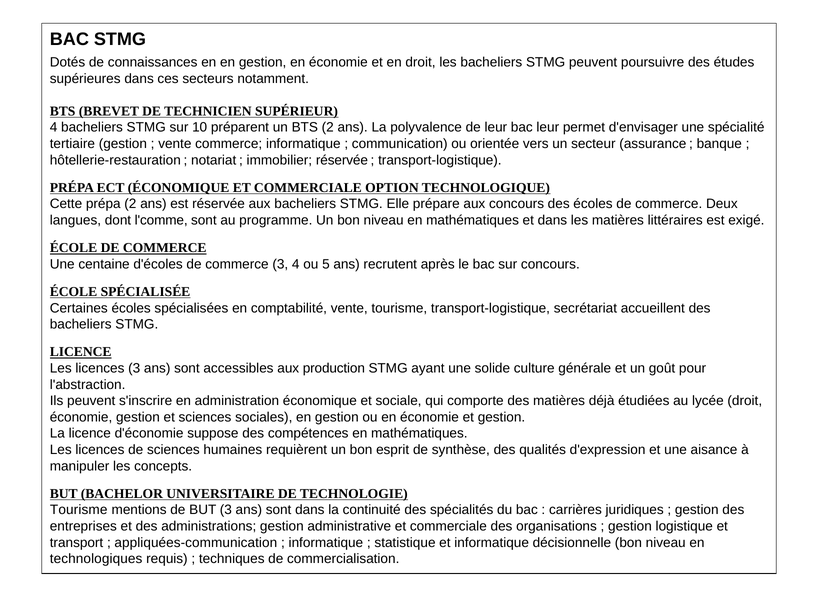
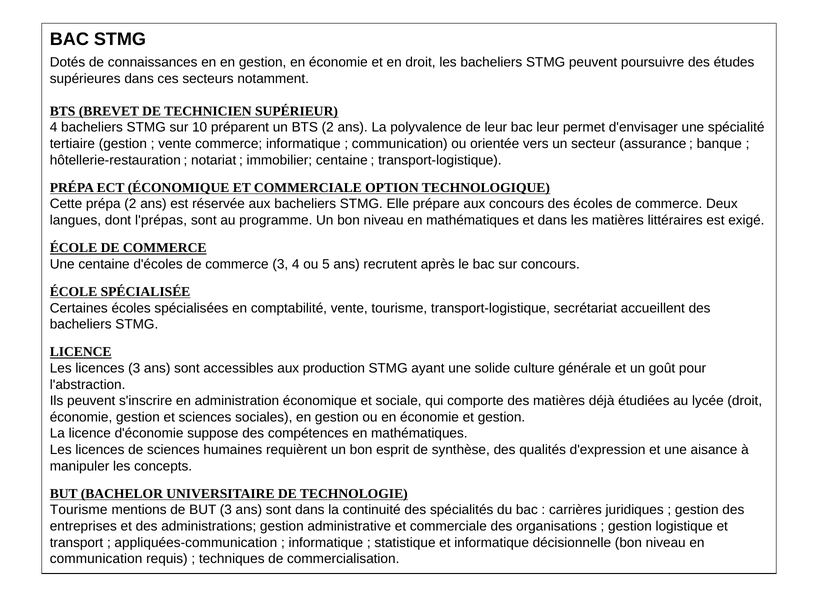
immobilier réservée: réservée -> centaine (342, 160)
l'comme: l'comme -> l'prépas (161, 220)
technologiques: technologiques -> communication (96, 559)
